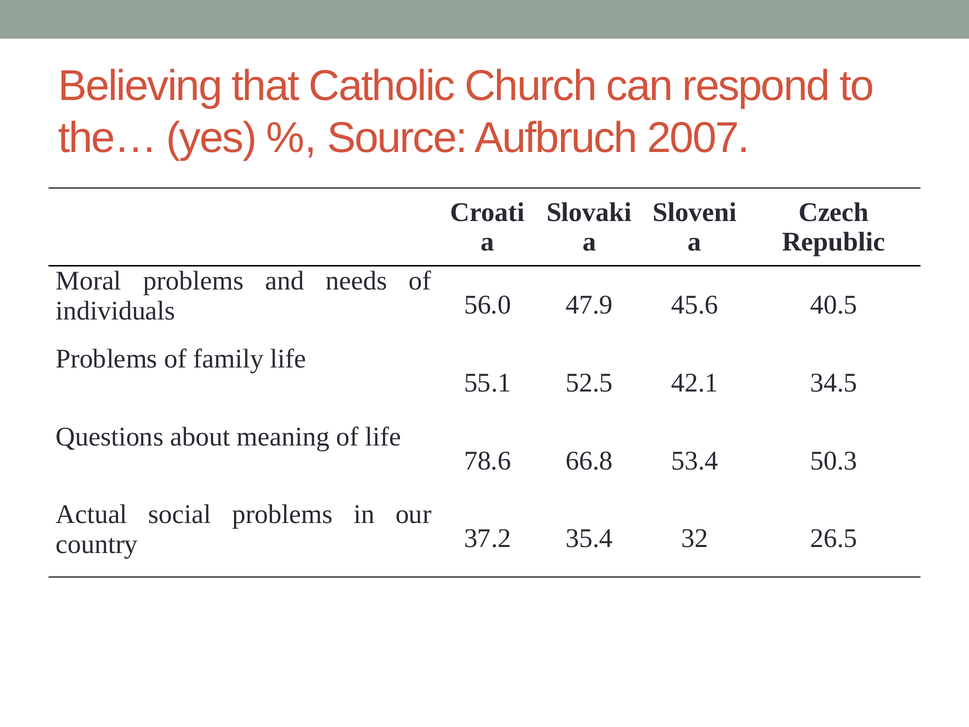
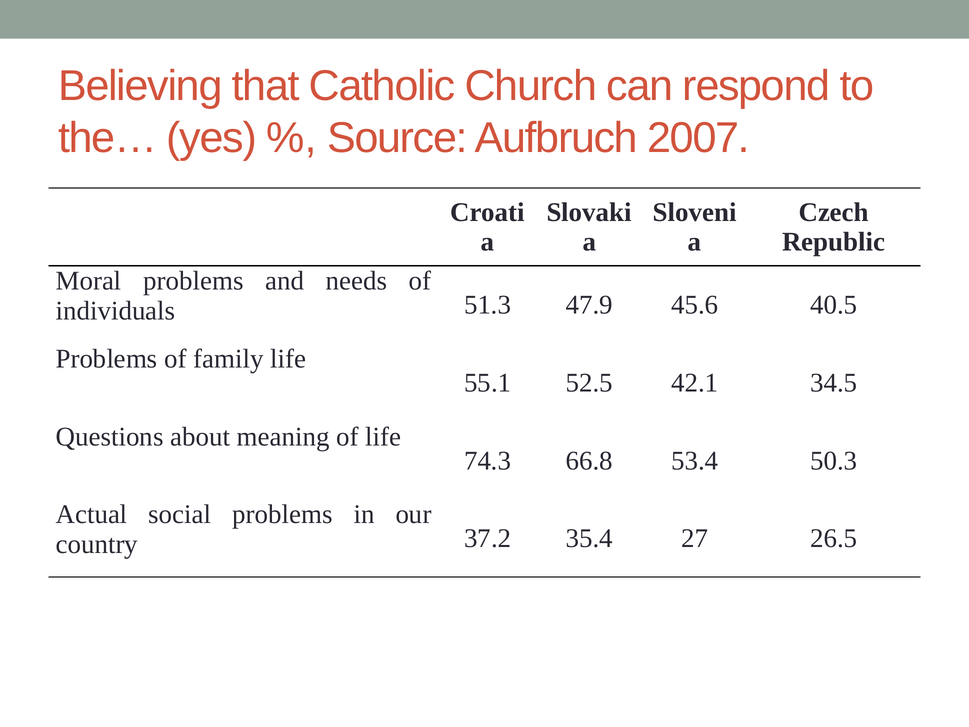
56.0: 56.0 -> 51.3 (488, 305)
78.6: 78.6 -> 74.3 (488, 460)
32: 32 -> 27 (695, 538)
